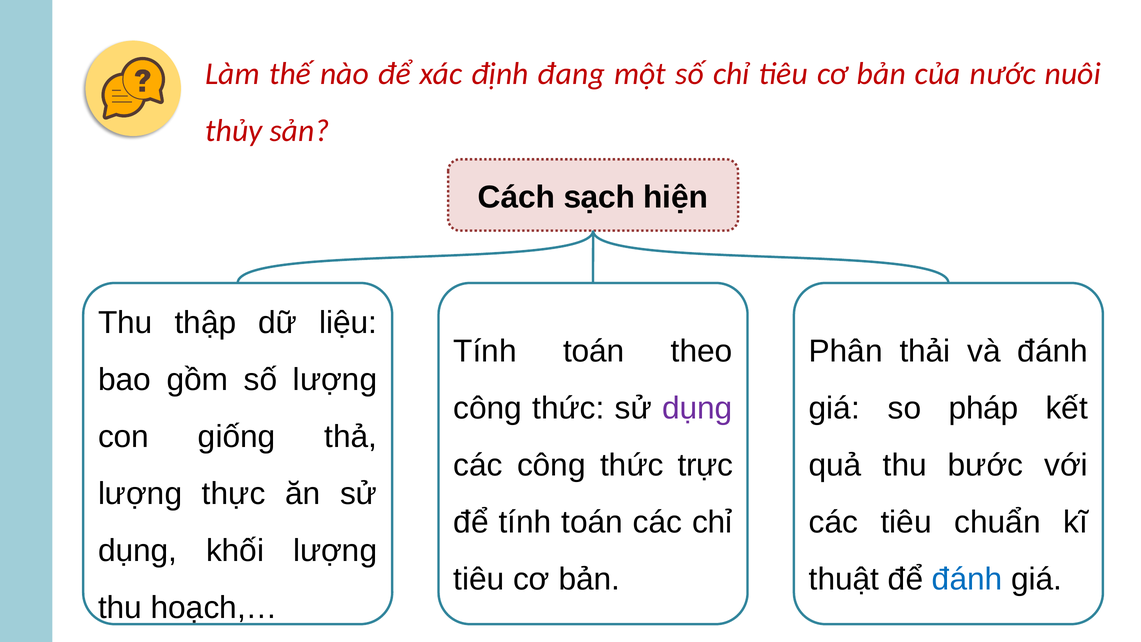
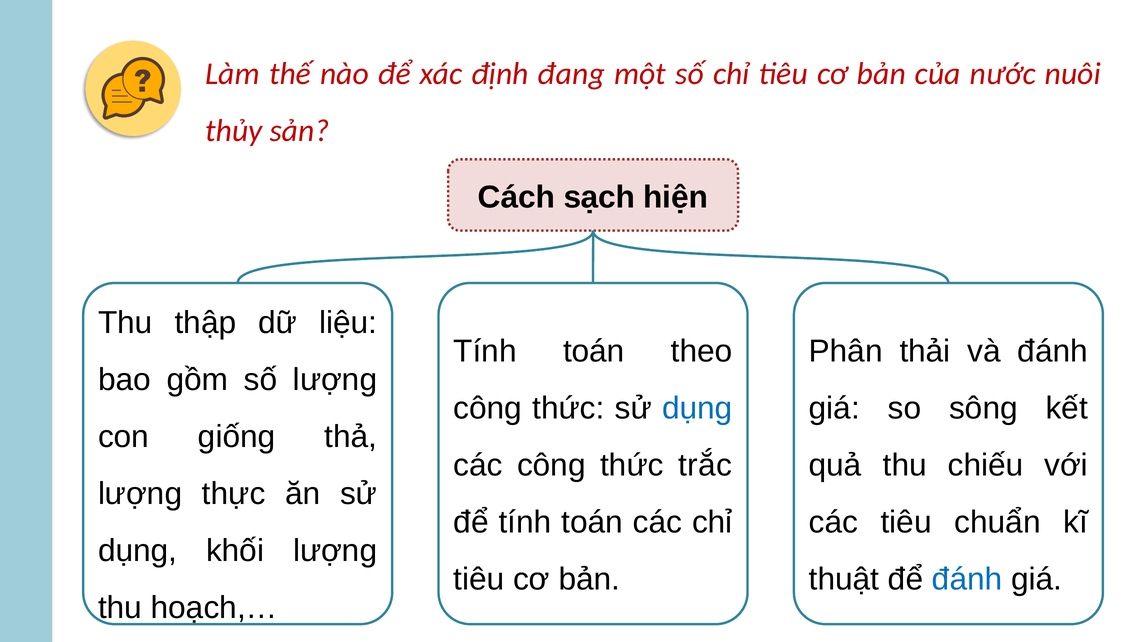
dụng colour: purple -> blue (697, 408)
pháp: pháp -> sông (983, 408)
trực: trực -> trắc (705, 465)
bước: bước -> chiếu (986, 465)
